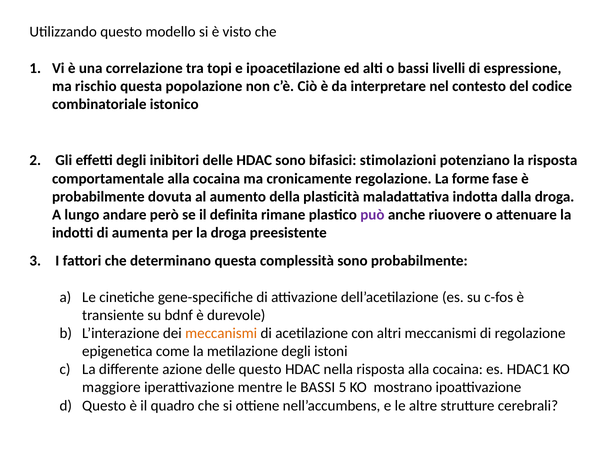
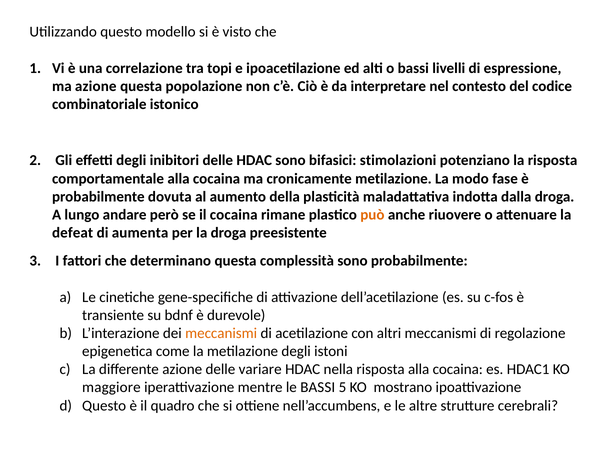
ma rischio: rischio -> azione (96, 86)
cronicamente regolazione: regolazione -> metilazione (393, 178)
forme: forme -> modo (470, 178)
il definita: definita -> cocaina (234, 214)
può colour: purple -> orange (372, 214)
indotti: indotti -> defeat (73, 233)
delle questo: questo -> variare (260, 369)
